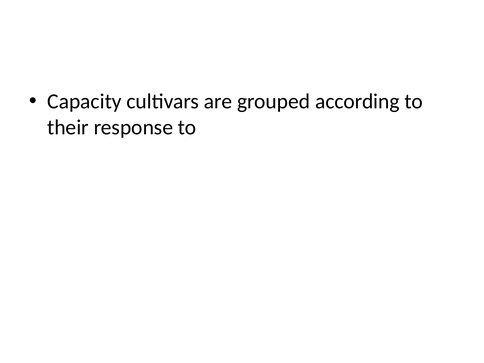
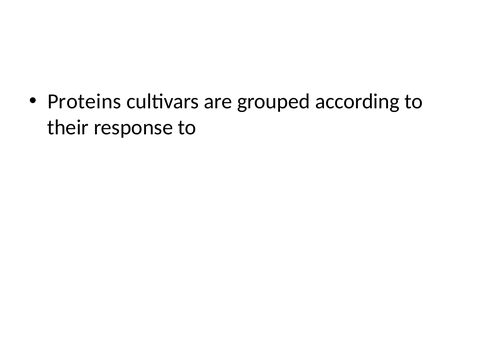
Capacity: Capacity -> Proteins (84, 102)
